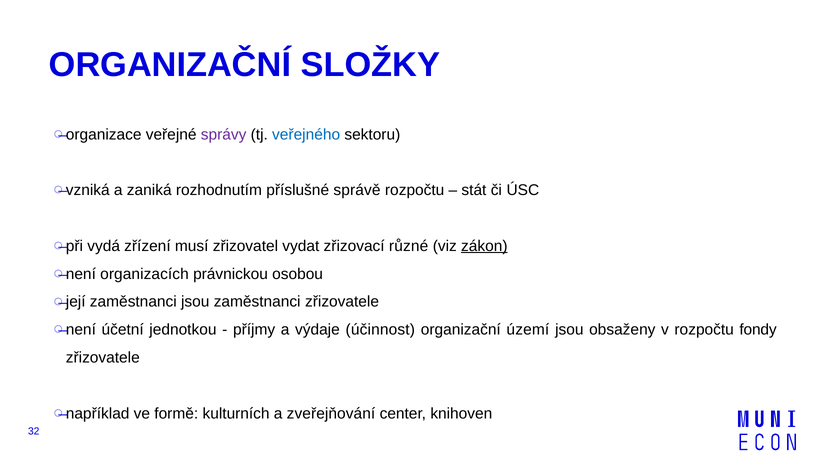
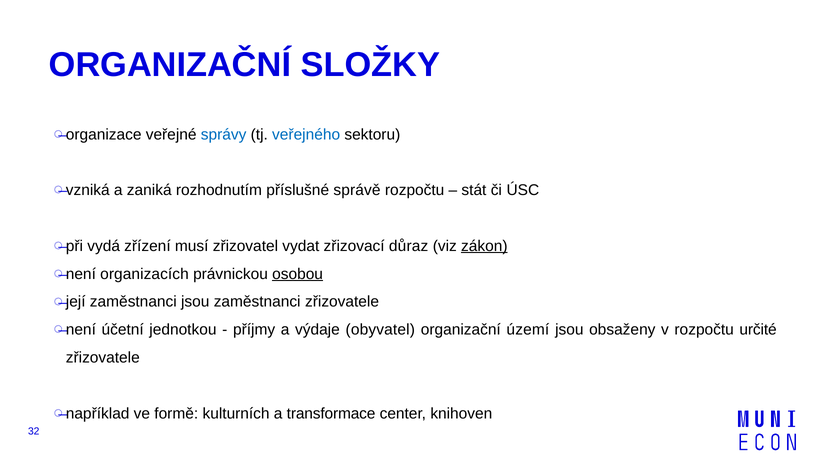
správy colour: purple -> blue (224, 134)
různé: různé -> důraz (409, 246)
osobou underline: none -> present (298, 274)
účinnost: účinnost -> obyvatel (380, 329)
fondy: fondy -> určité (758, 329)
zveřejňování: zveřejňování -> transformace (331, 413)
